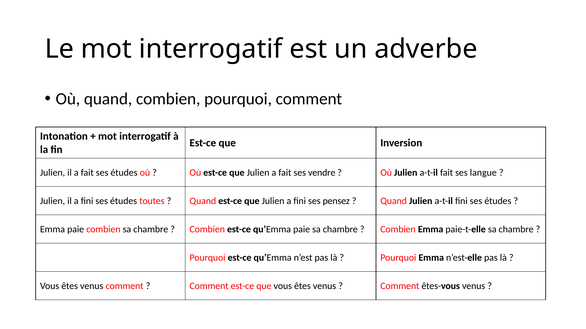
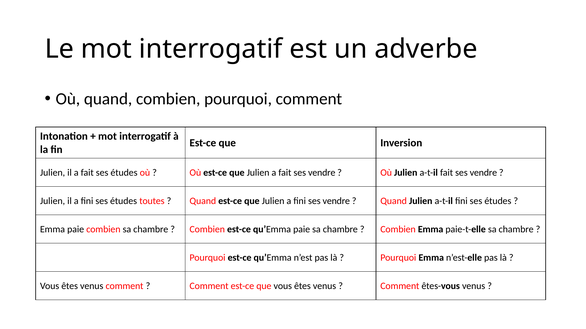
a-t-il fait ses langue: langue -> vendre (483, 173)
fini ses pensez: pensez -> vendre (336, 201)
